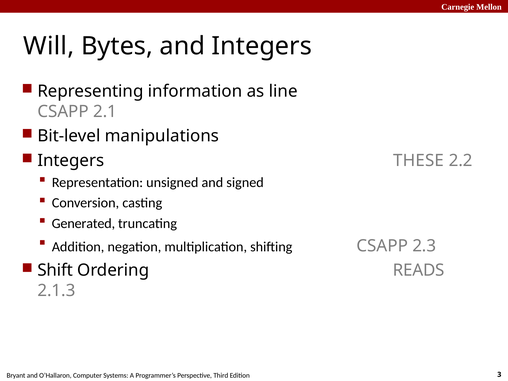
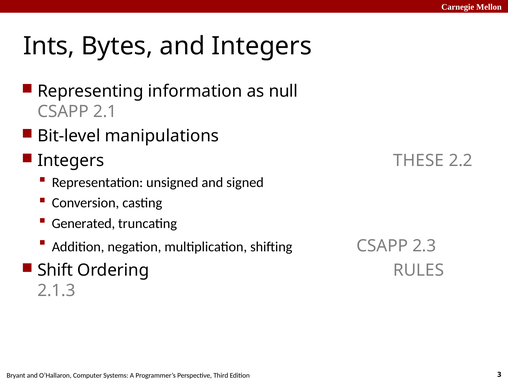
Will: Will -> Ints (49, 46)
line: line -> null (283, 91)
READS: READS -> RULES (419, 270)
